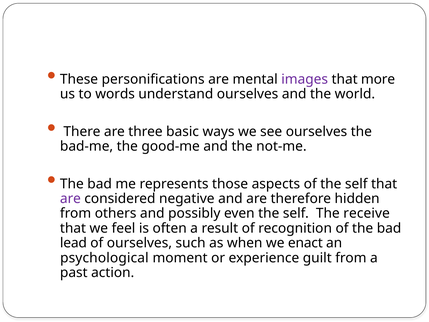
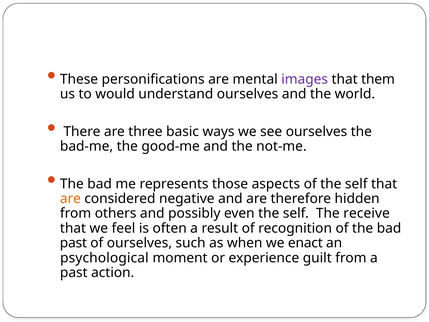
more: more -> them (378, 79)
words: words -> would (115, 94)
are colour: purple -> orange (70, 198)
lead: lead -> past (73, 243)
